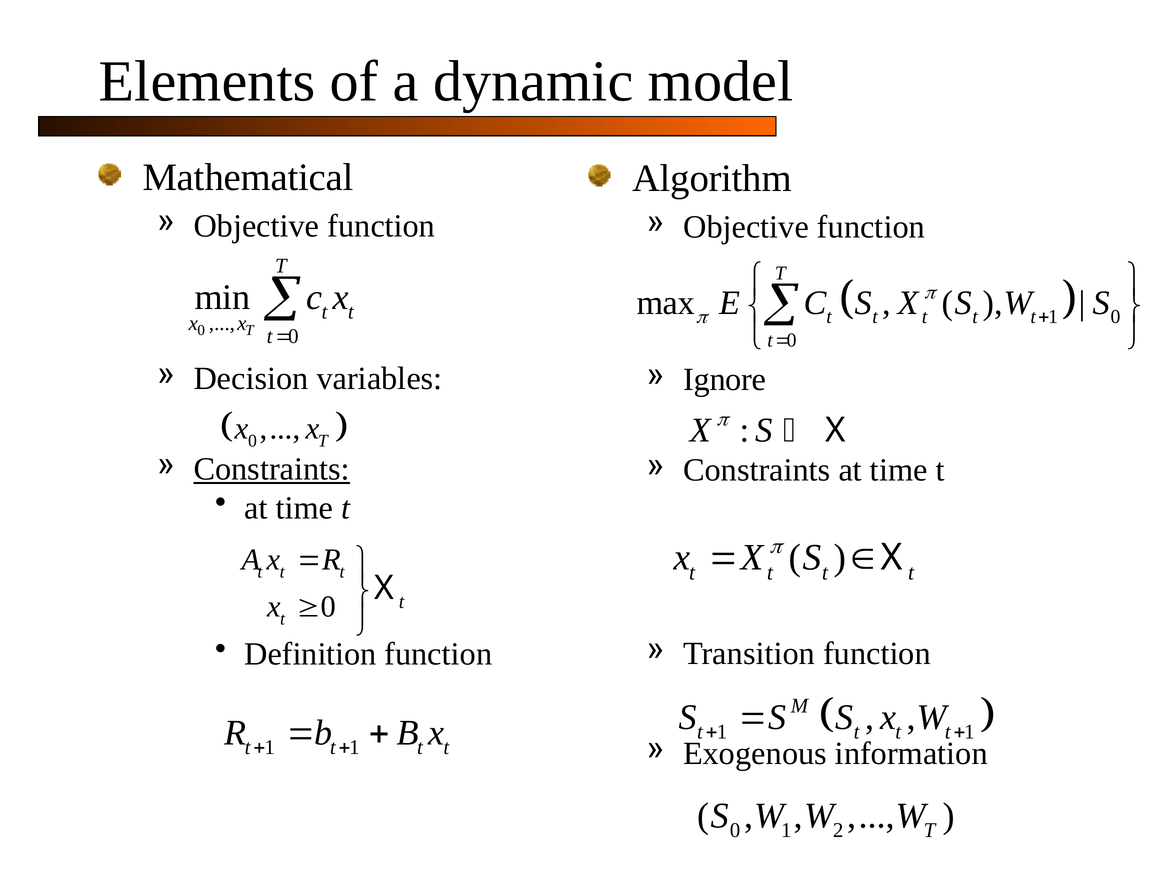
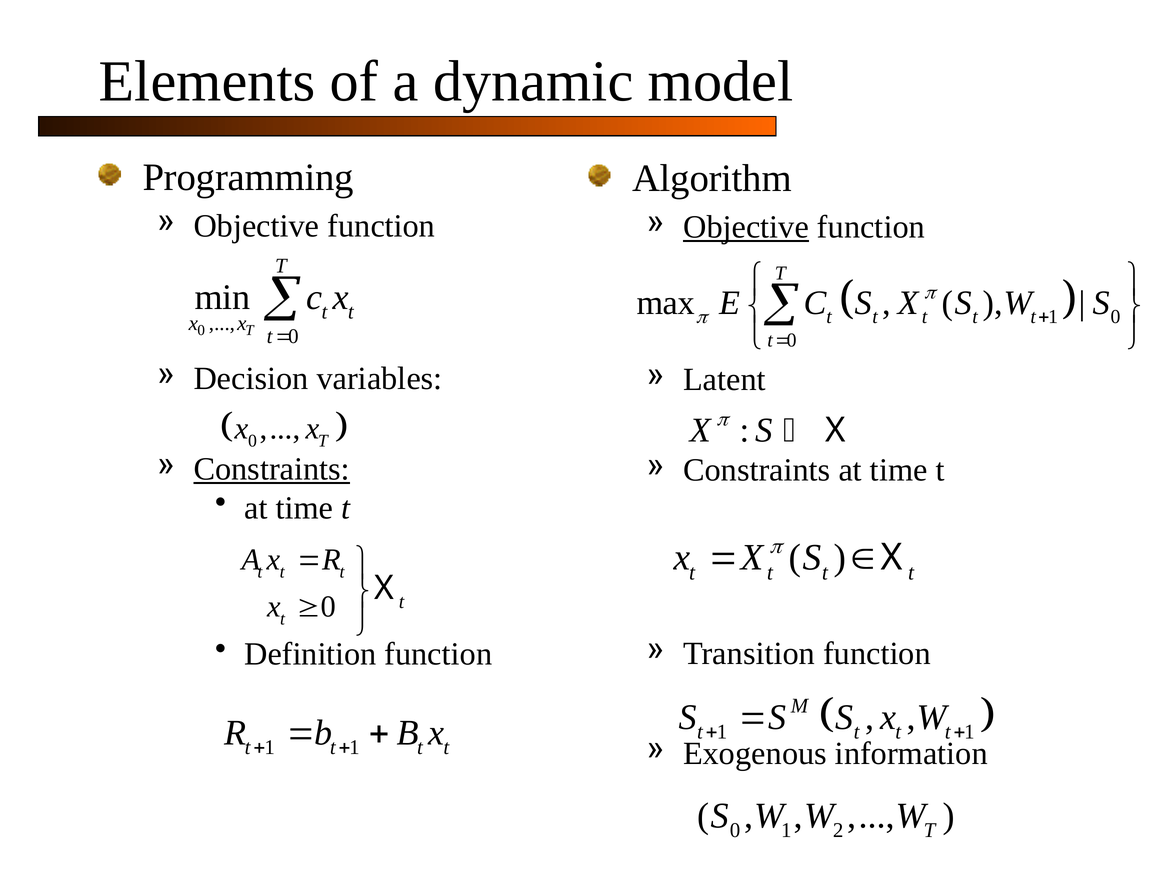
Mathematical: Mathematical -> Programming (248, 177)
Objective underline: none -> present (746, 227)
Ignore: Ignore -> Latent (724, 380)
